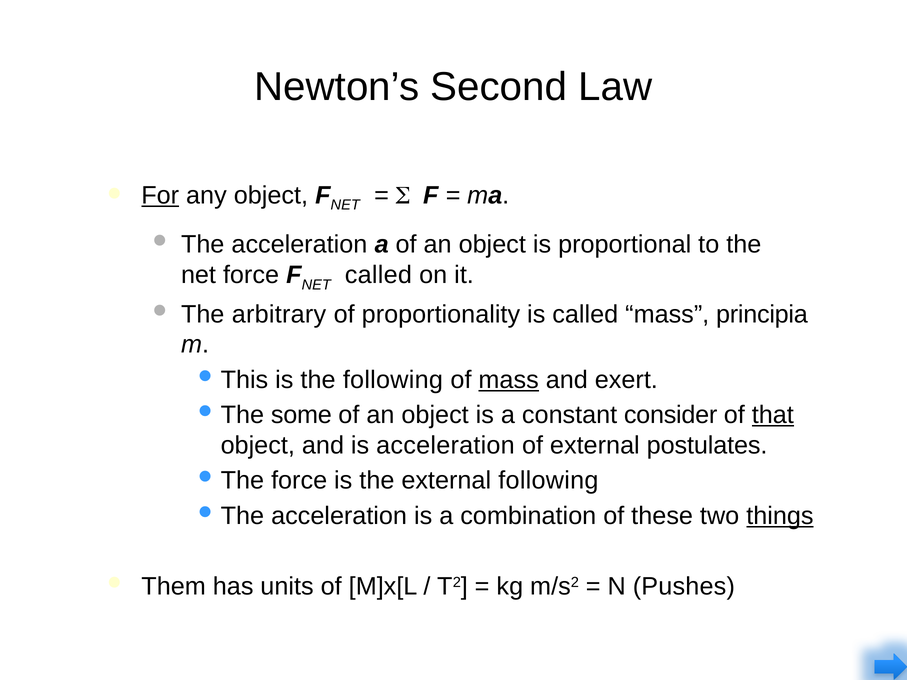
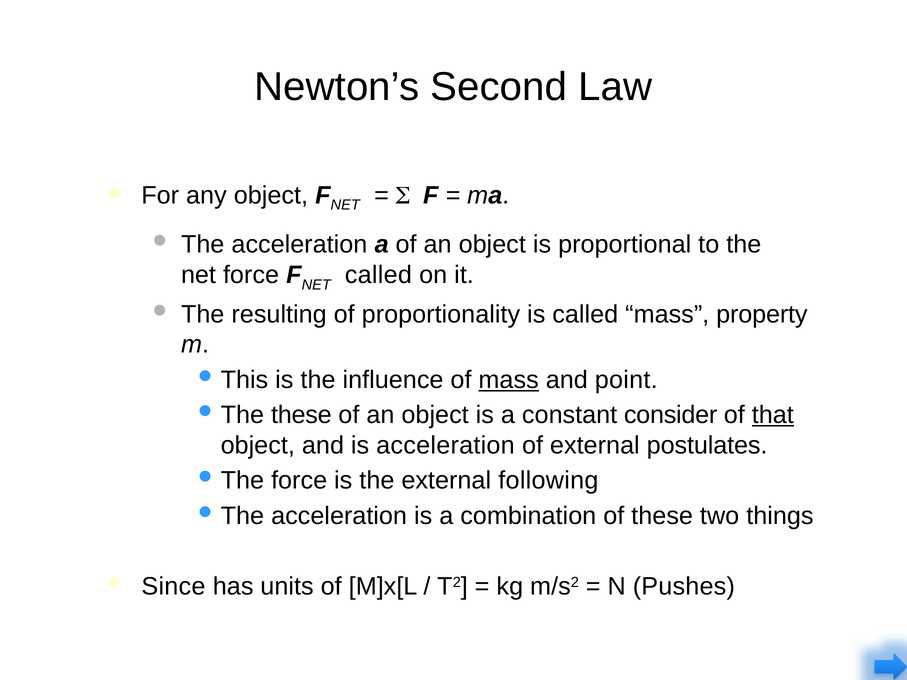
For underline: present -> none (160, 195)
arbitrary: arbitrary -> resulting (279, 314)
principia: principia -> property (762, 314)
the following: following -> influence (393, 380)
exert: exert -> point (626, 380)
some: some -> these (301, 415)
things underline: present -> none (780, 516)
Them: Them -> Since (173, 587)
